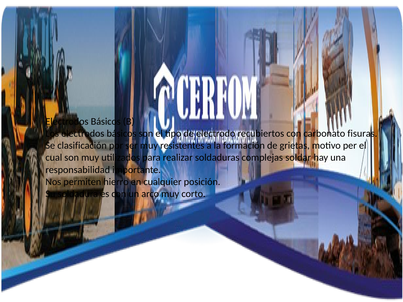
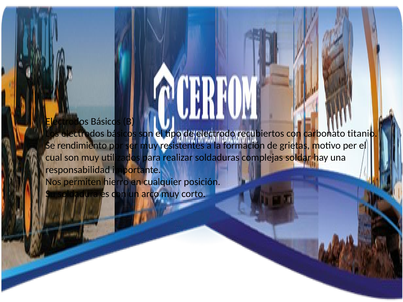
fisuras: fisuras -> titanio (362, 134)
clasificación: clasificación -> rendimiento (82, 146)
